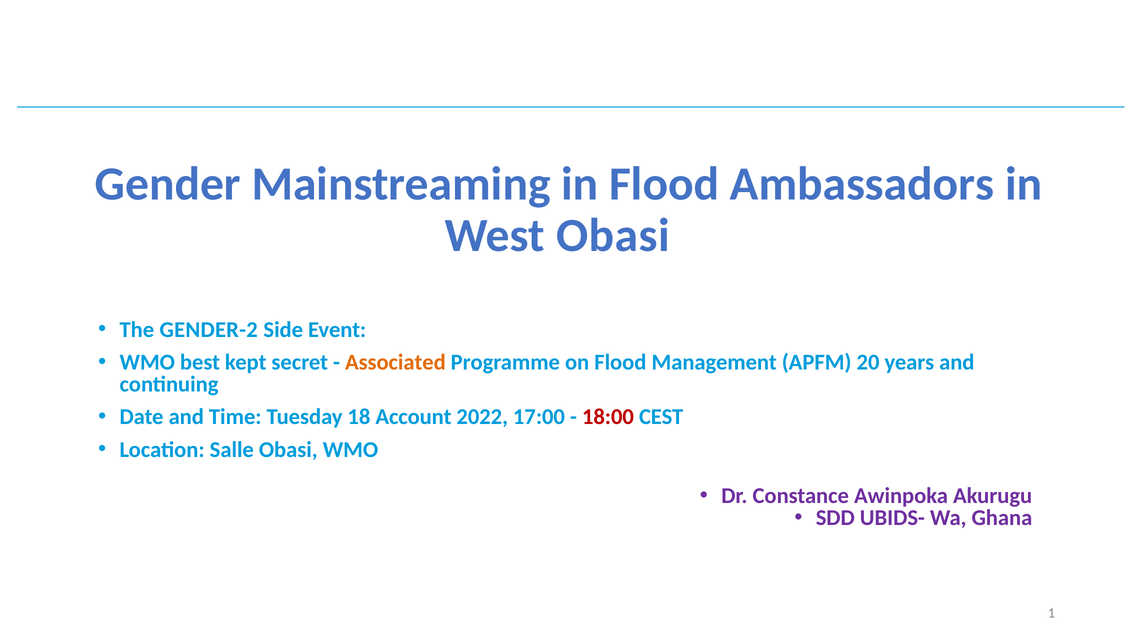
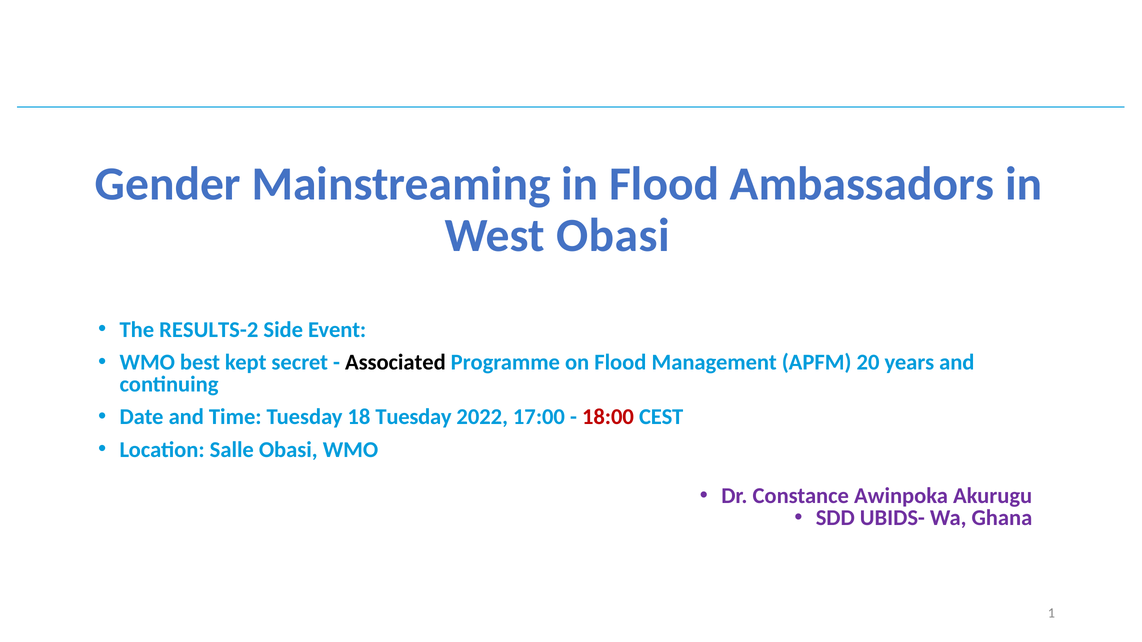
GENDER-2: GENDER-2 -> RESULTS-2 (209, 330)
Associated colour: orange -> black (395, 363)
18 Account: Account -> Tuesday (414, 417)
